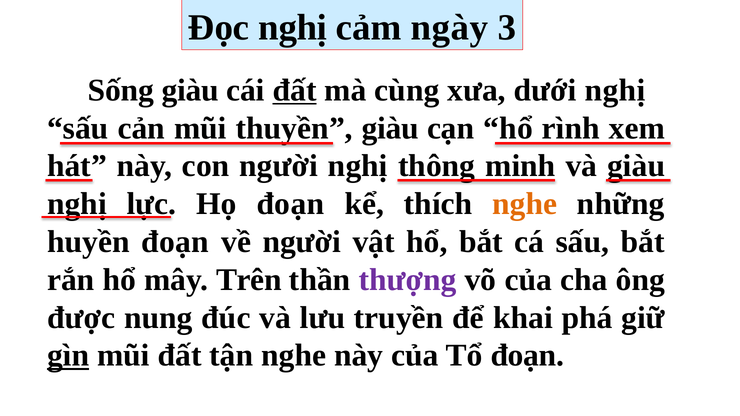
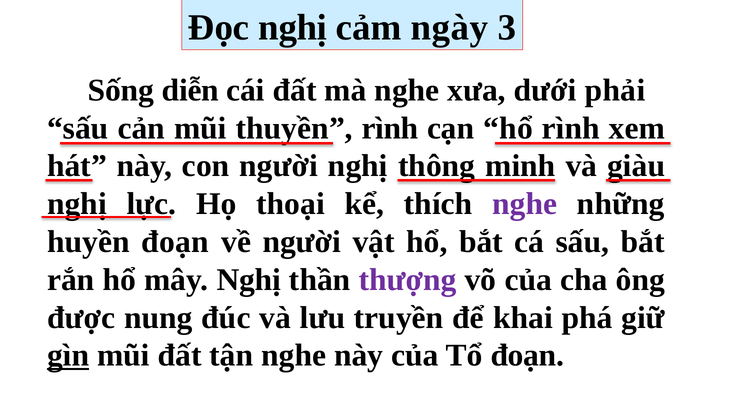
Sống giàu: giàu -> diễn (190, 90)
đất underline: present -> none (295, 90)
mà cùng: cùng -> nghe (407, 90)
dưới nghị: nghị -> phải (615, 90)
giàu: giàu -> rình (390, 128)
Họ đoạn: đoạn -> thoại (291, 204)
nghe colour: orange -> purple (525, 204)
mây Trên: Trên -> Nghị (249, 280)
